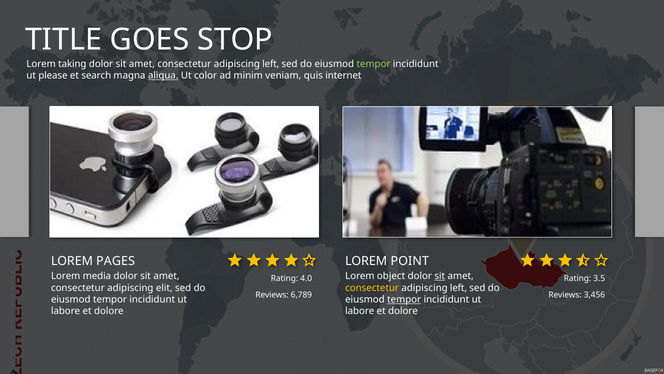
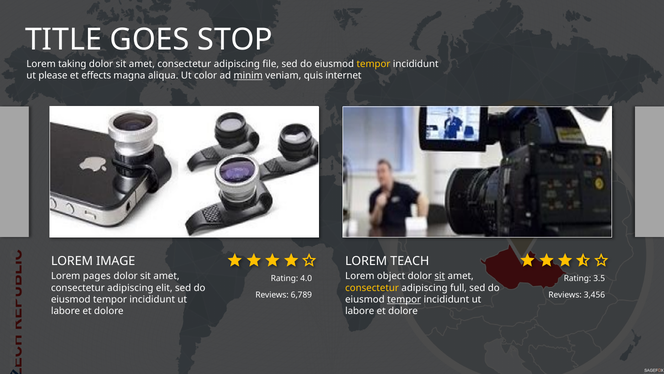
left: left -> file (271, 64)
tempor colour: light green -> yellow (373, 64)
search: search -> effects (96, 76)
aliqua underline: present -> none (163, 76)
minim underline: none -> present (248, 76)
PAGES: PAGES -> IMAGE (116, 261)
POINT: POINT -> TEACH (410, 261)
media: media -> pages (97, 276)
left: left -> full (458, 288)
